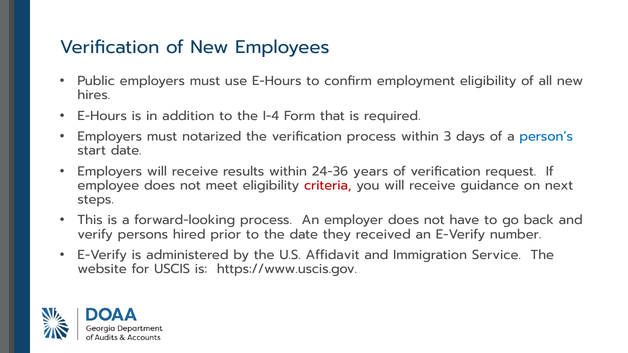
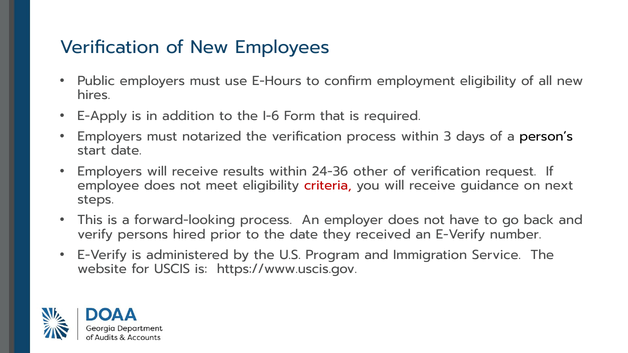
E-Hours: E-Hours -> E-Apply (102, 116)
I-4: I-4 -> I-6 (271, 116)
person’s colour: blue -> black (546, 137)
years: years -> other (371, 171)
Affidavit: Affidavit -> Program (333, 255)
